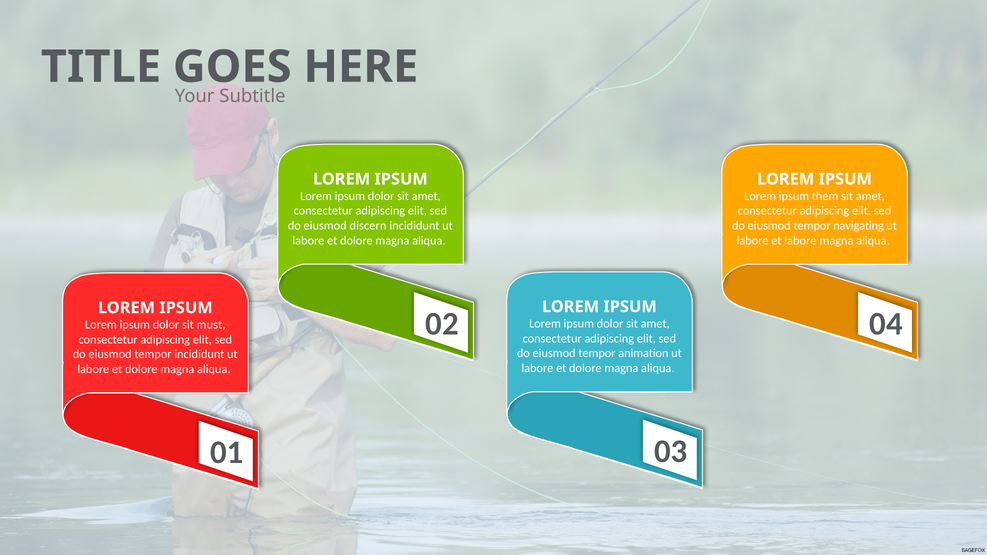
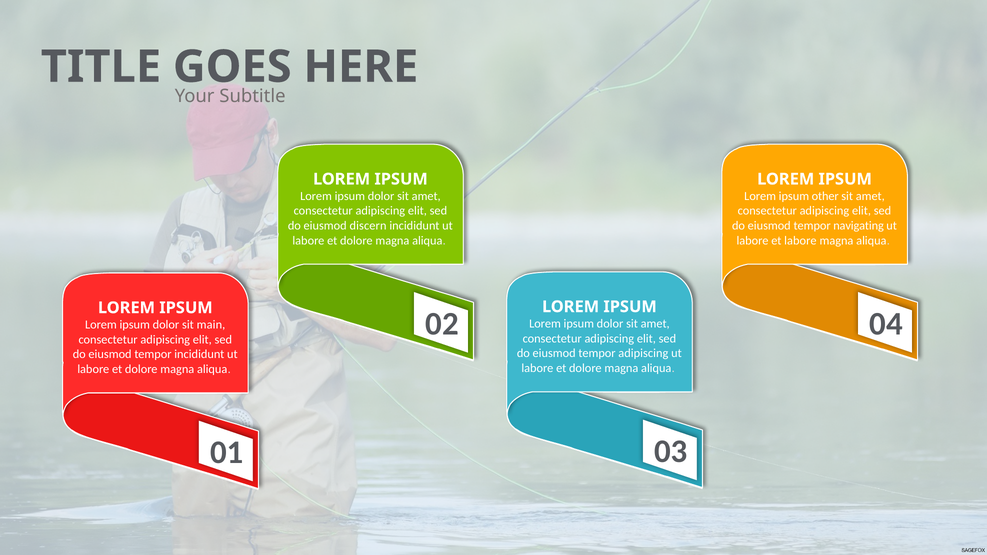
them: them -> other (825, 196)
must: must -> main (211, 325)
tempor animation: animation -> adipiscing (643, 353)
